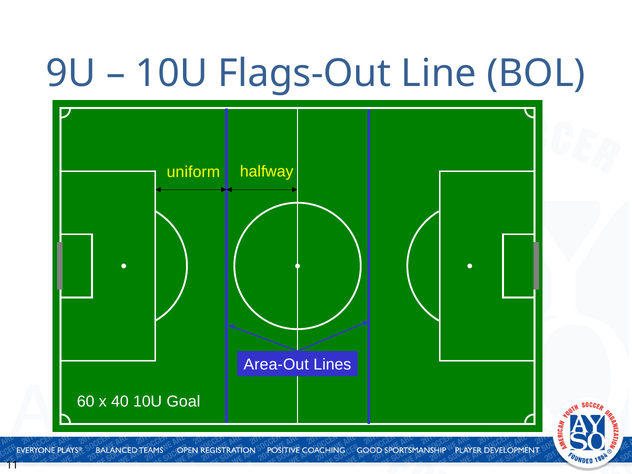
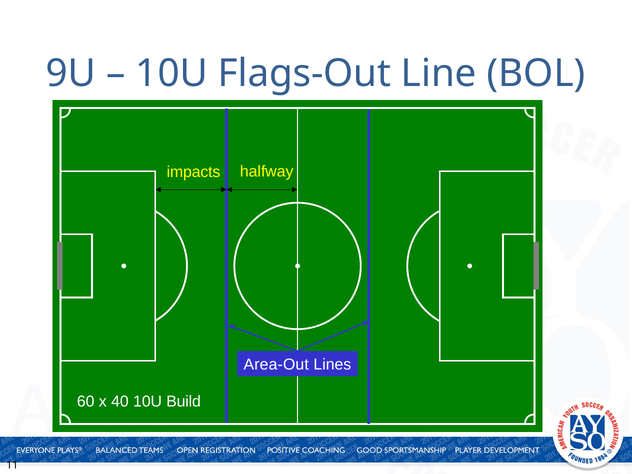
uniform: uniform -> impacts (194, 172)
Goal: Goal -> Build (184, 402)
